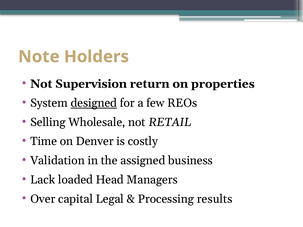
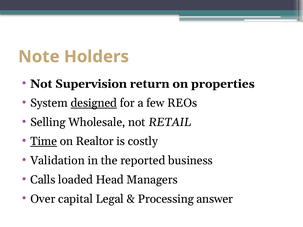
Time underline: none -> present (44, 142)
Denver: Denver -> Realtor (95, 142)
assigned: assigned -> reported (143, 161)
Lack: Lack -> Calls (43, 180)
results: results -> answer (215, 199)
